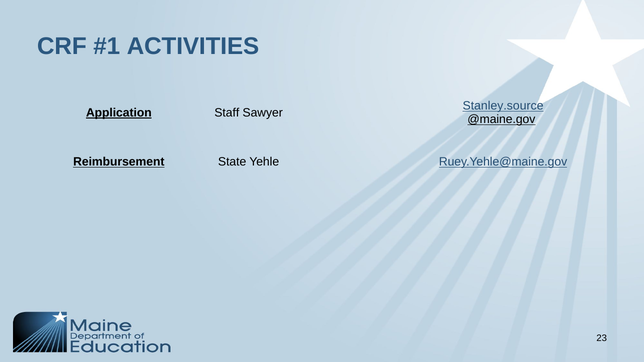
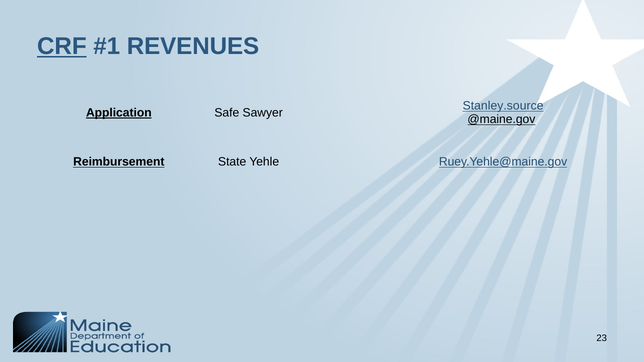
CRF underline: none -> present (62, 46)
ACTIVITIES: ACTIVITIES -> REVENUES (193, 46)
Staff: Staff -> Safe (227, 113)
